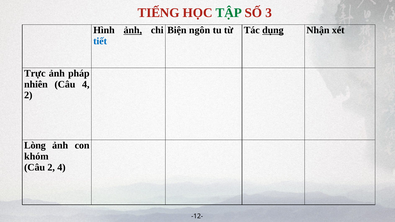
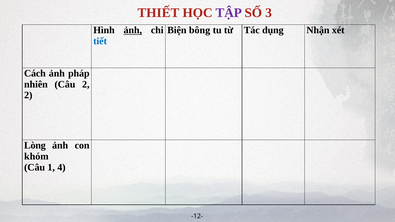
TIẾNG: TIẾNG -> THIẾT (158, 13)
TẬP colour: green -> purple (229, 13)
ngôn: ngôn -> bông (200, 30)
dụng underline: present -> none (273, 30)
Trực: Trực -> Cách (35, 73)
Câu 4: 4 -> 2 (86, 84)
Câu 2: 2 -> 1 (51, 167)
